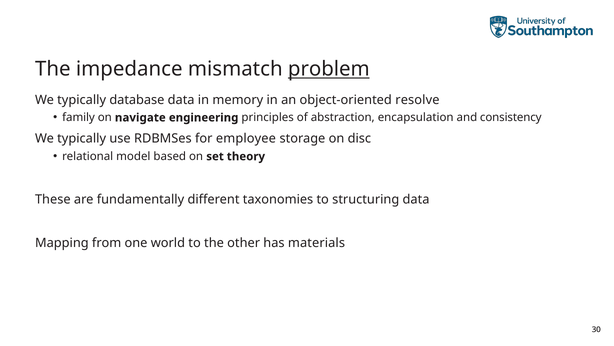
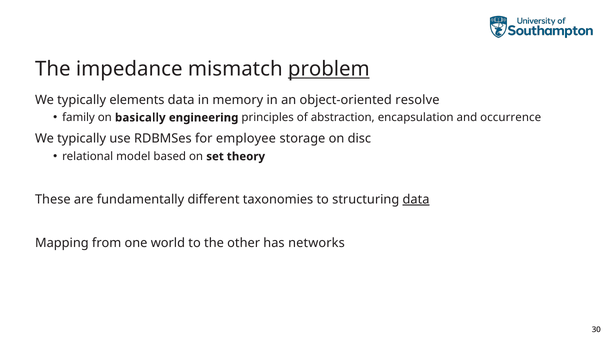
database: database -> elements (137, 100)
navigate: navigate -> basically (140, 117)
consistency: consistency -> occurrence (511, 117)
data underline: none -> present (416, 199)
materials: materials -> networks (316, 243)
